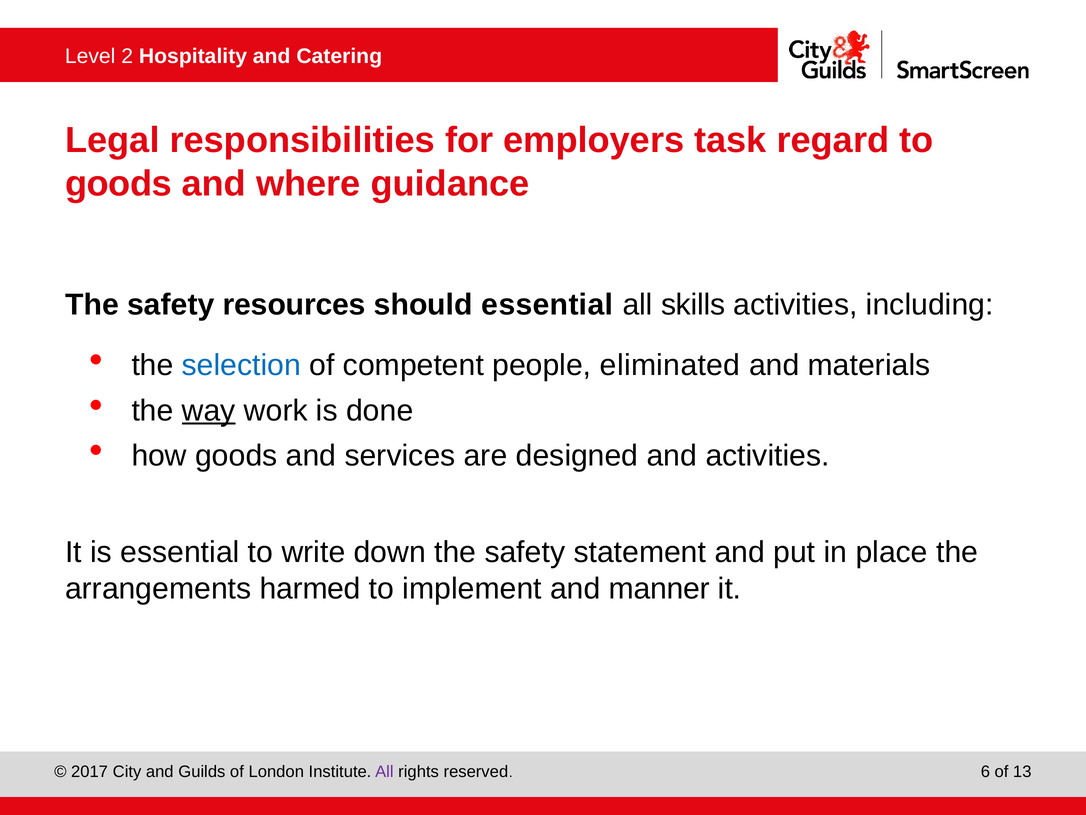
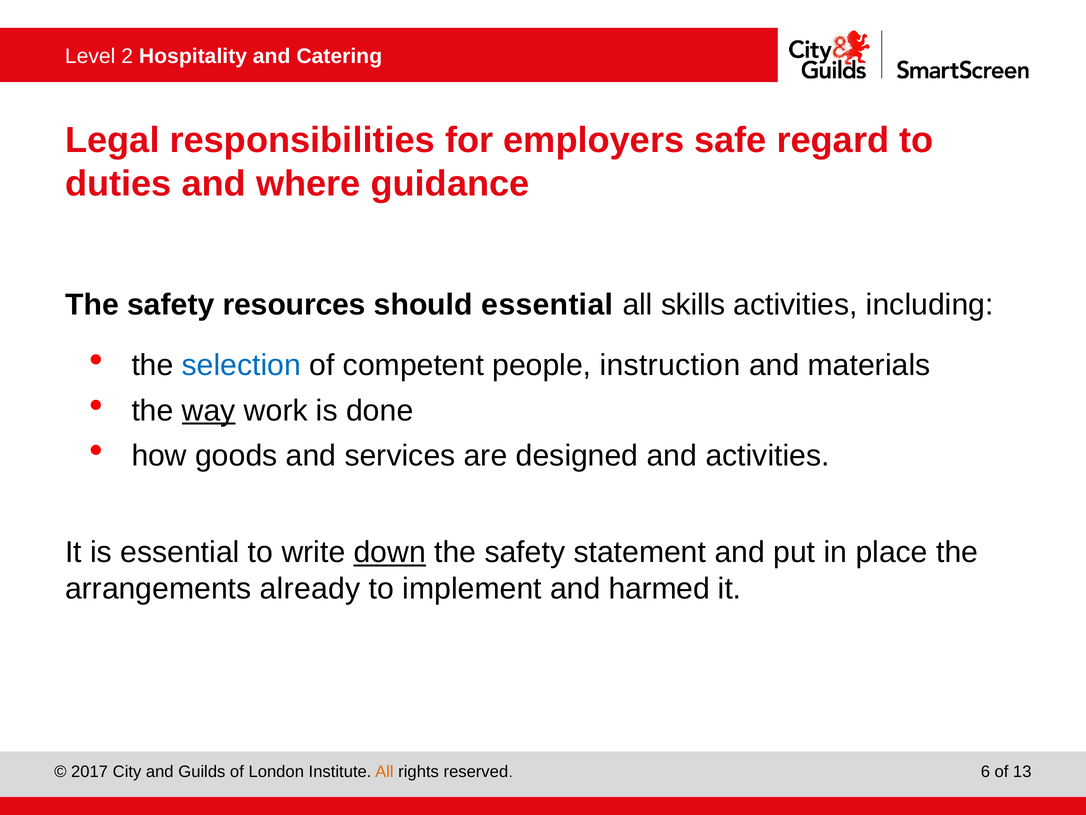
task: task -> safe (730, 140)
goods: goods -> duties (118, 184)
eliminated: eliminated -> instruction (670, 365)
down underline: none -> present (390, 552)
harmed: harmed -> already (310, 588)
manner: manner -> harmed (659, 588)
All colour: purple -> orange (384, 771)
